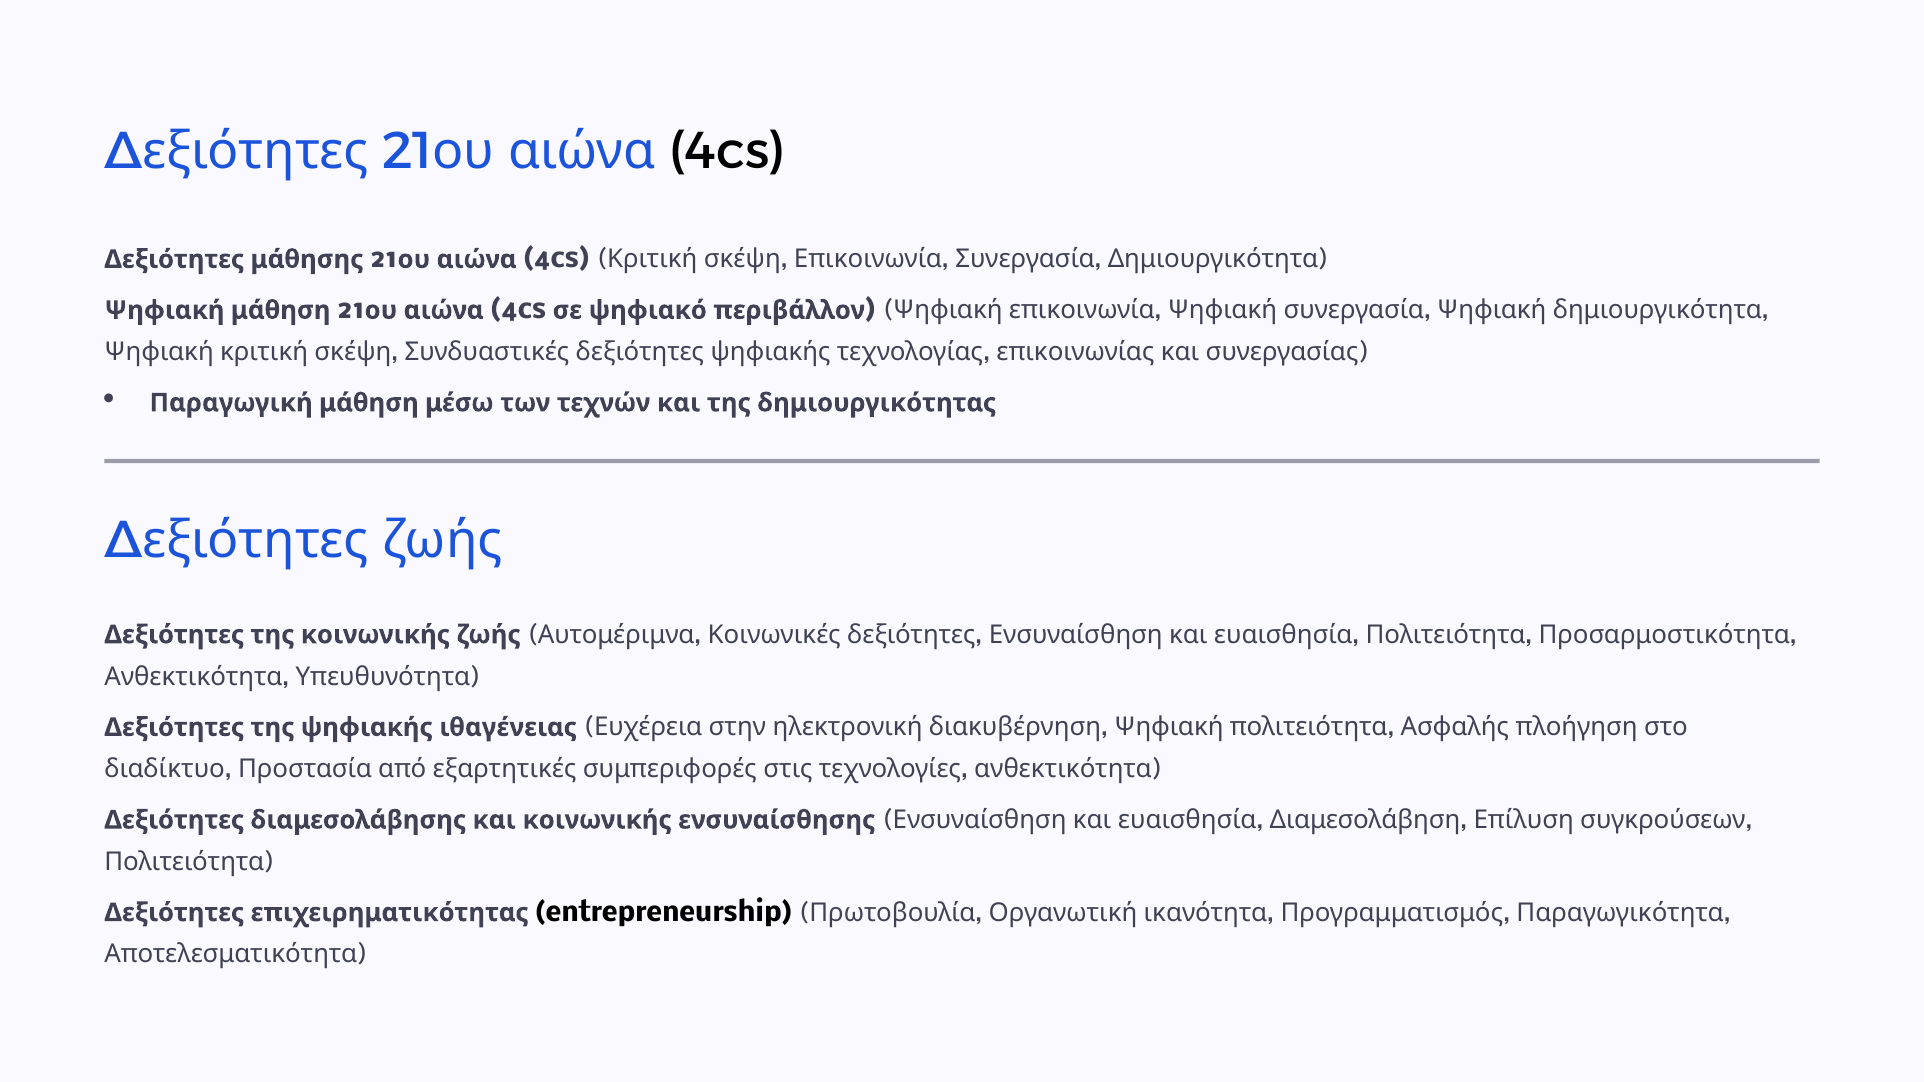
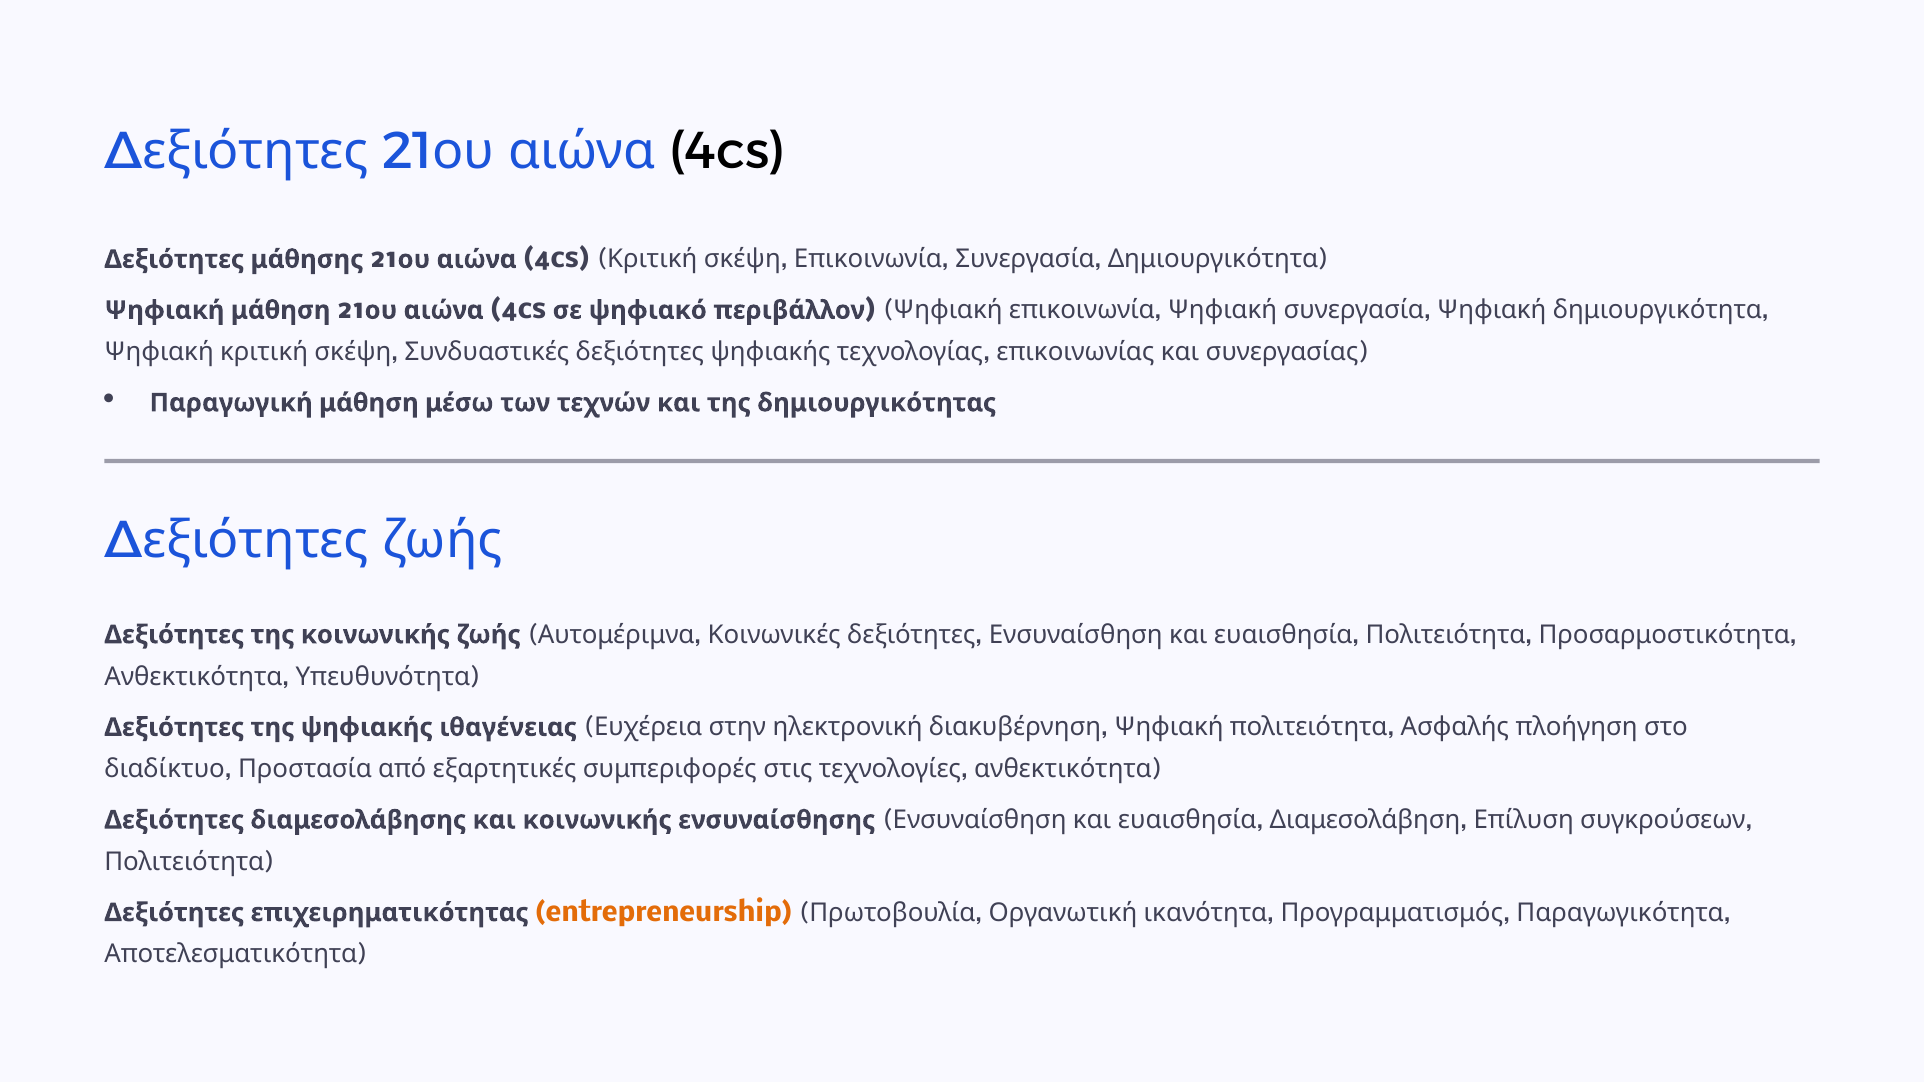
entrepreneurship colour: black -> orange (664, 913)
